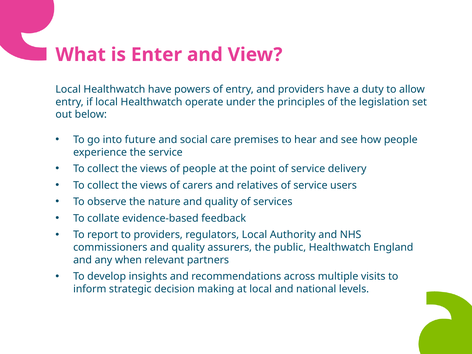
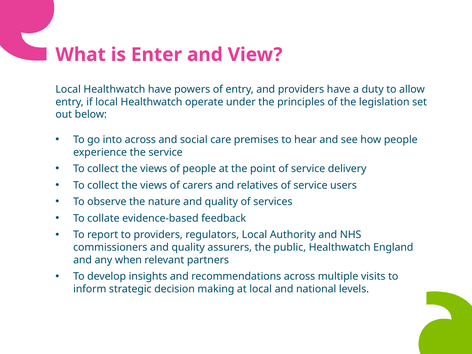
into future: future -> across (140, 140)
